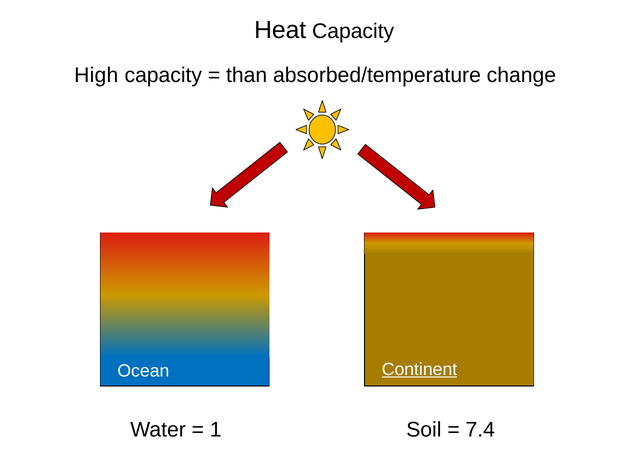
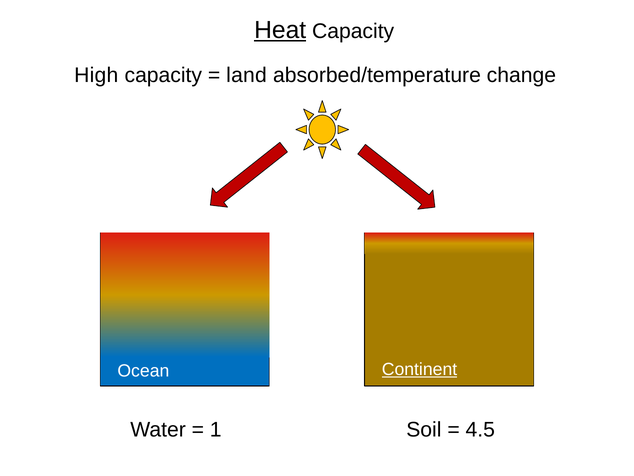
Heat underline: none -> present (280, 30)
than: than -> land (247, 75)
7.4: 7.4 -> 4.5 (480, 429)
